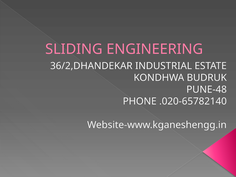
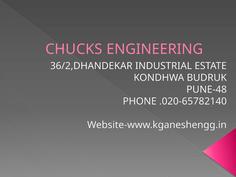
SLIDING: SLIDING -> CHUCKS (74, 49)
